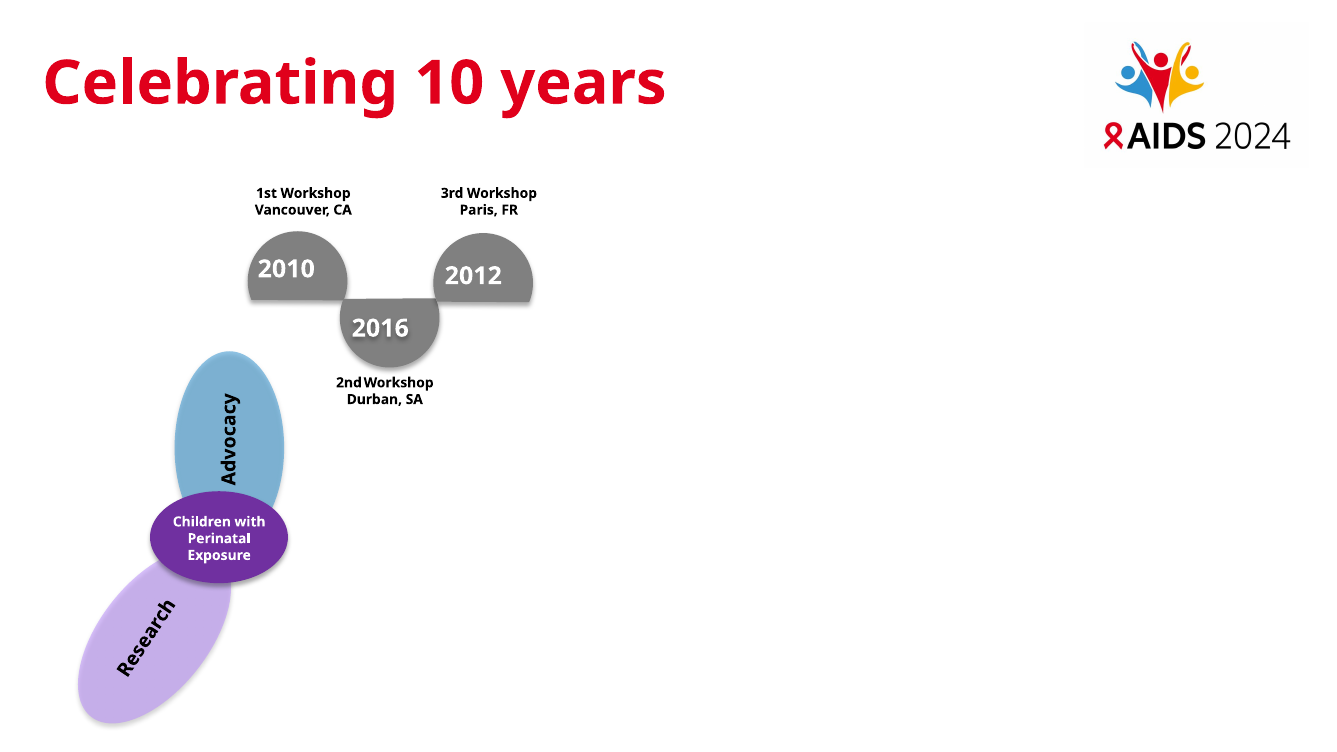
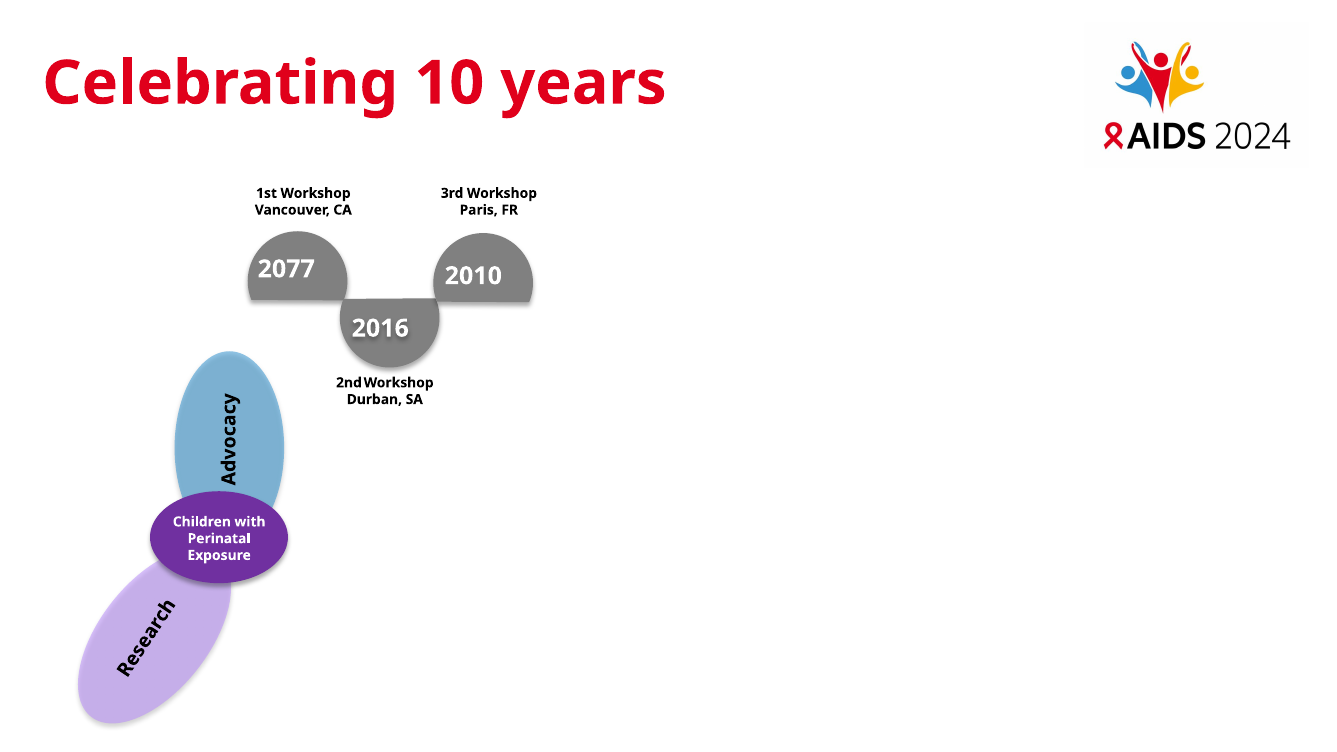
2010: 2010 -> 2077 (286, 269)
2012: 2012 -> 2010 (473, 276)
